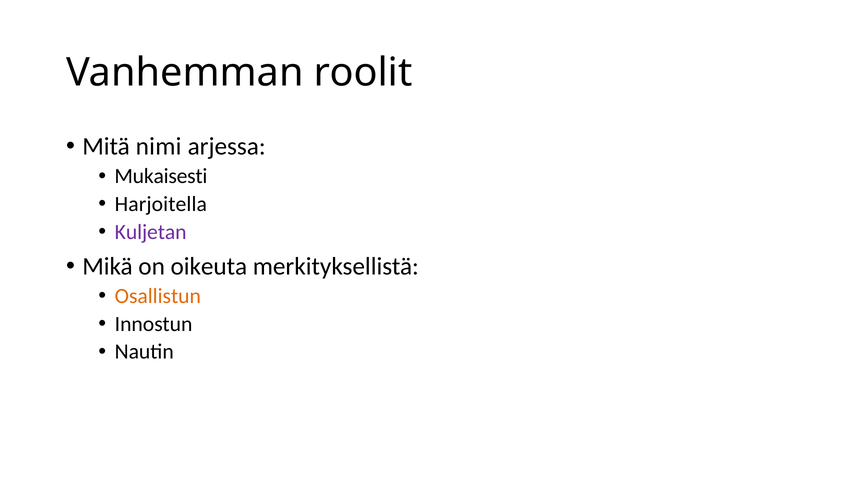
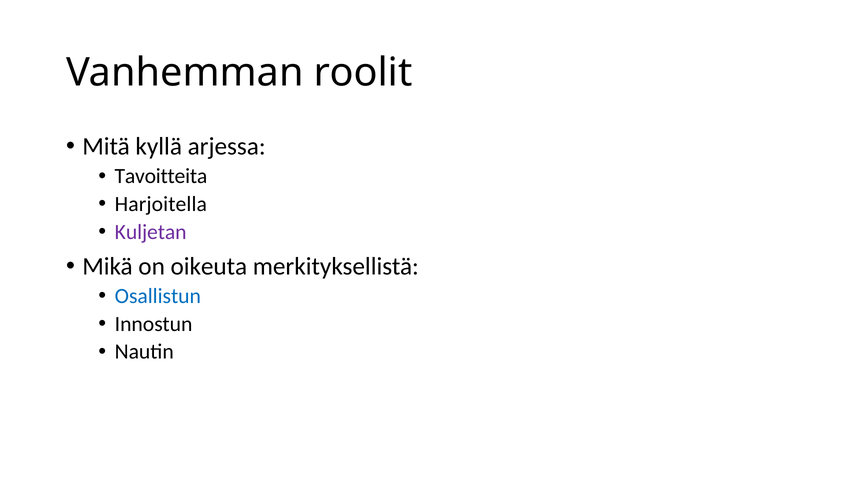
nimi: nimi -> kyllä (159, 146)
Mukaisesti: Mukaisesti -> Tavoitteita (161, 176)
Osallistun colour: orange -> blue (158, 296)
